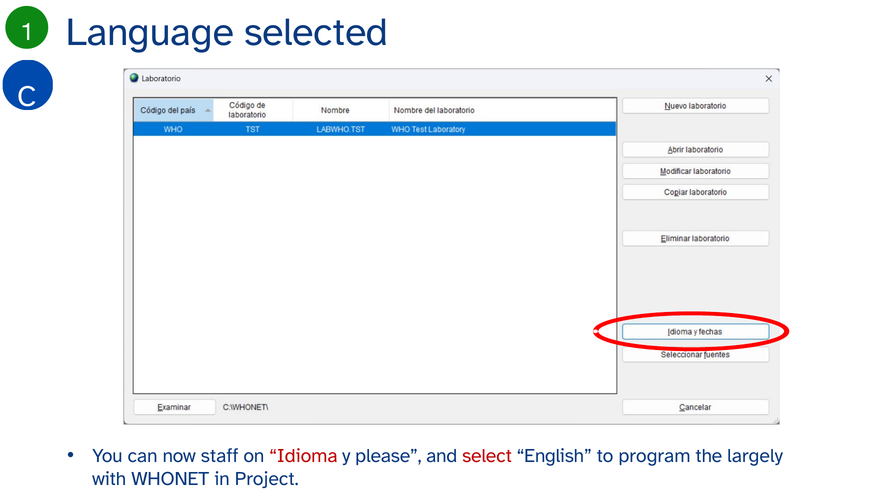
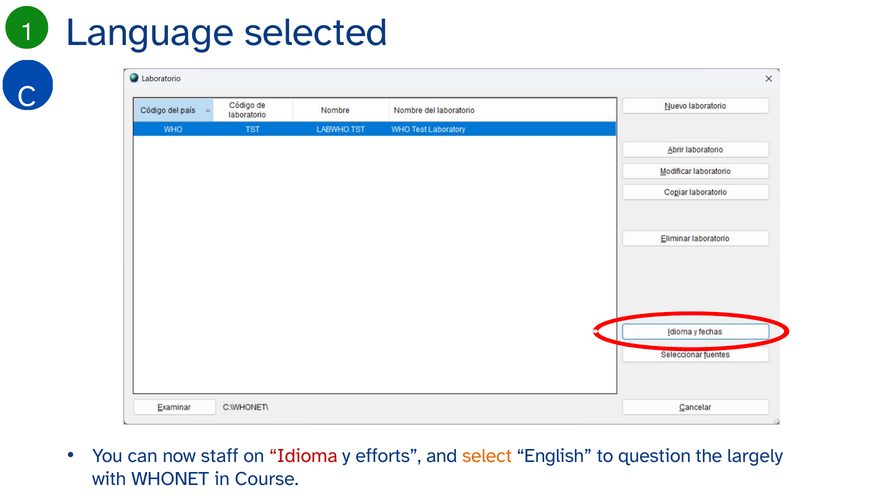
please: please -> efforts (388, 456)
select colour: red -> orange (487, 456)
program: program -> question (655, 456)
Project: Project -> Course (267, 479)
